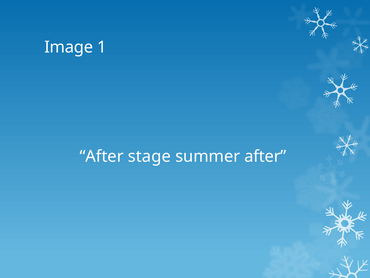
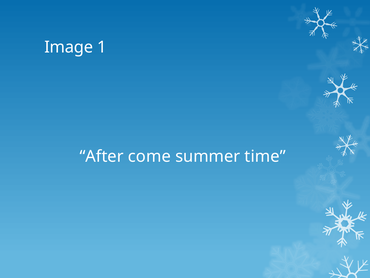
stage: stage -> come (149, 156)
summer after: after -> time (265, 156)
